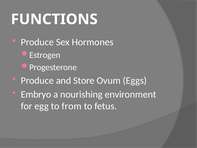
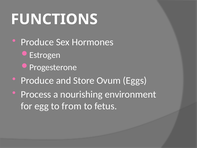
Embryo: Embryo -> Process (36, 94)
